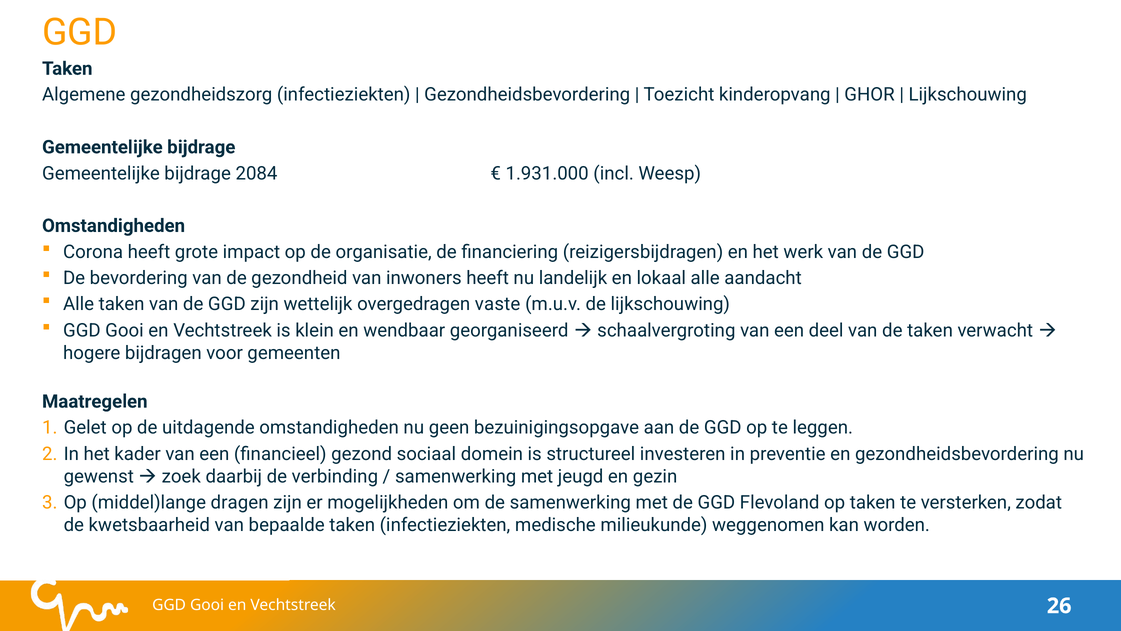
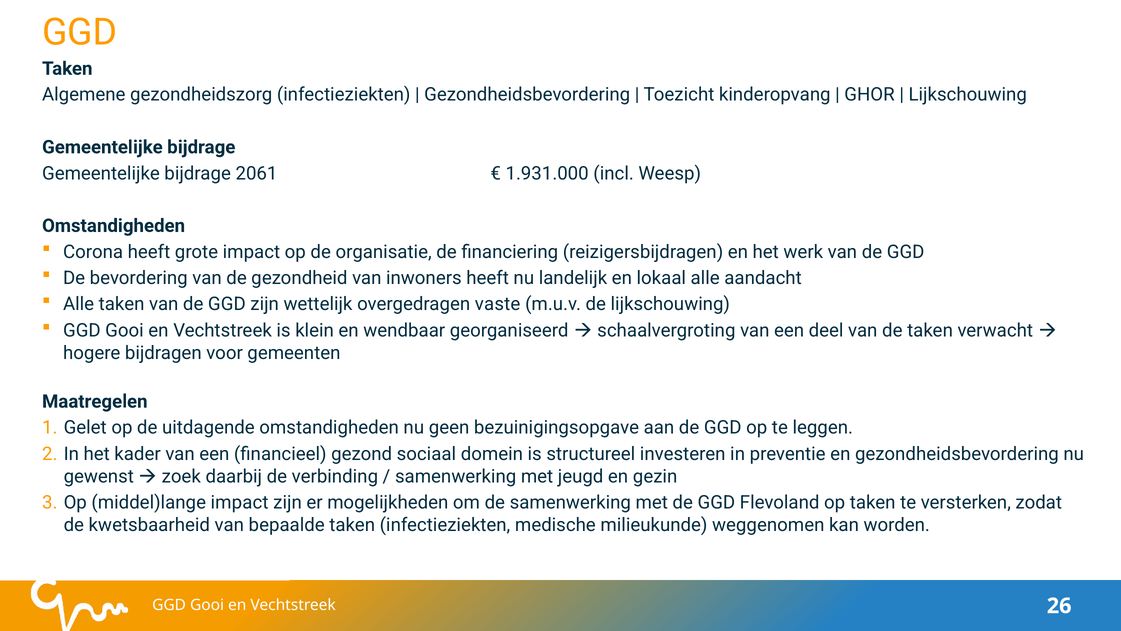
2084: 2084 -> 2061 (256, 173)
middel)lange dragen: dragen -> impact (240, 502)
